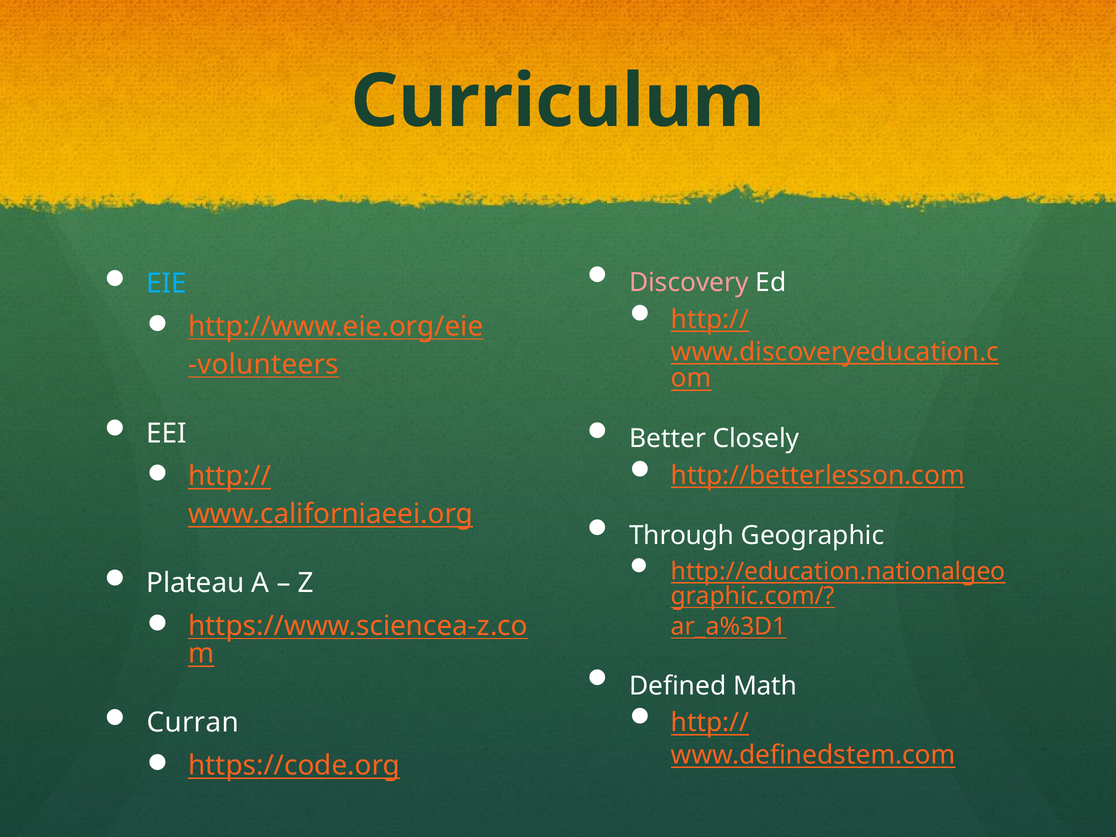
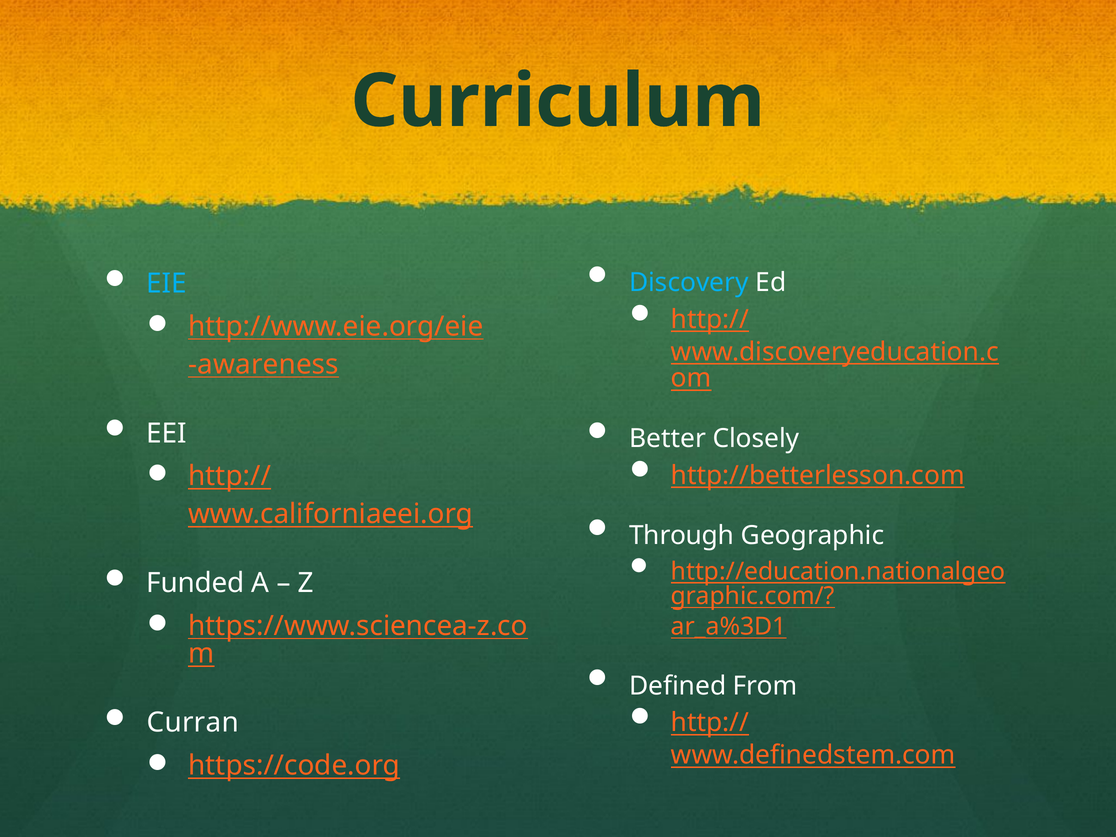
Discovery colour: pink -> light blue (689, 283)
volunteers: volunteers -> awareness (264, 364)
Plateau: Plateau -> Funded (195, 583)
Math: Math -> From (765, 686)
